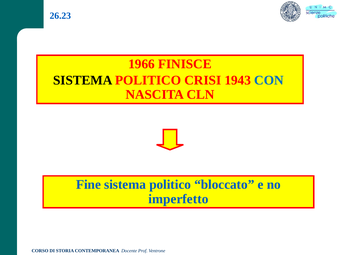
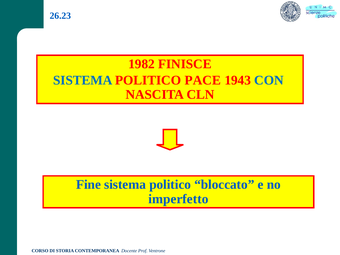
1966: 1966 -> 1982 (142, 64)
SISTEMA colour: black -> blue (83, 80)
CRISI: CRISI -> PACE (203, 80)
